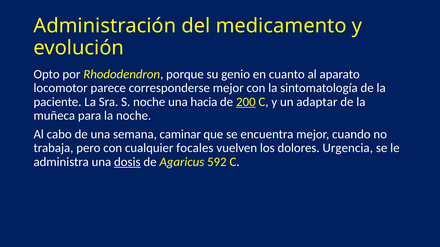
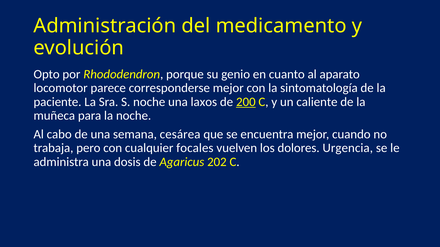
hacia: hacia -> laxos (204, 102)
adaptar: adaptar -> caliente (317, 102)
caminar: caminar -> cesárea (180, 134)
dosis underline: present -> none (127, 162)
592: 592 -> 202 (217, 162)
